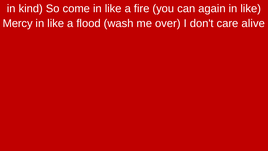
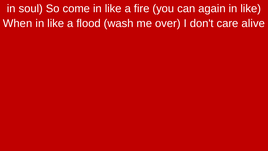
kind: kind -> soul (31, 9)
Mercy: Mercy -> When (18, 23)
